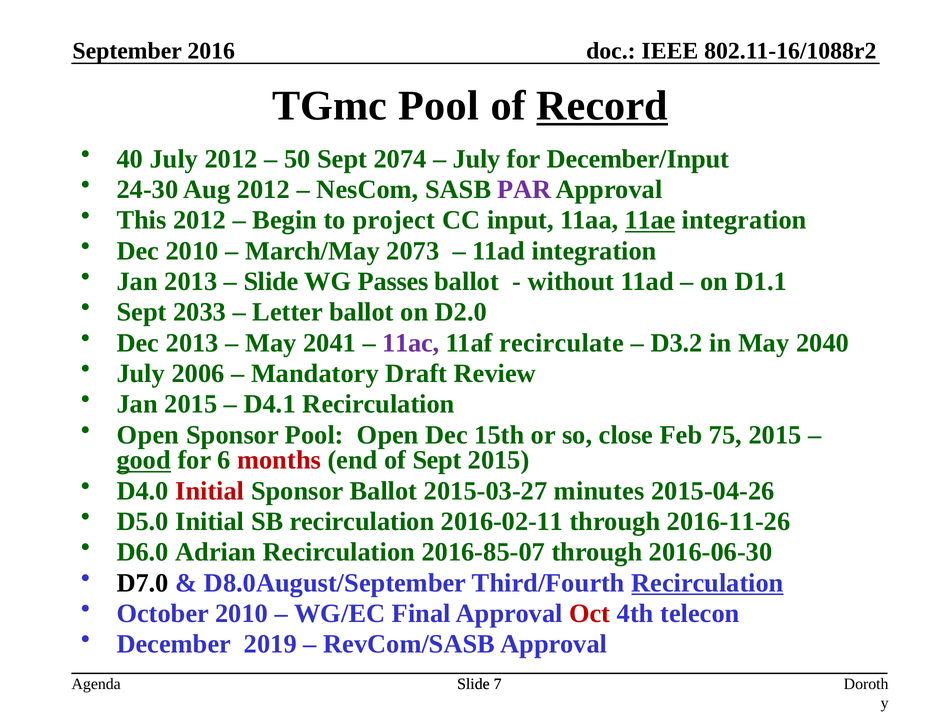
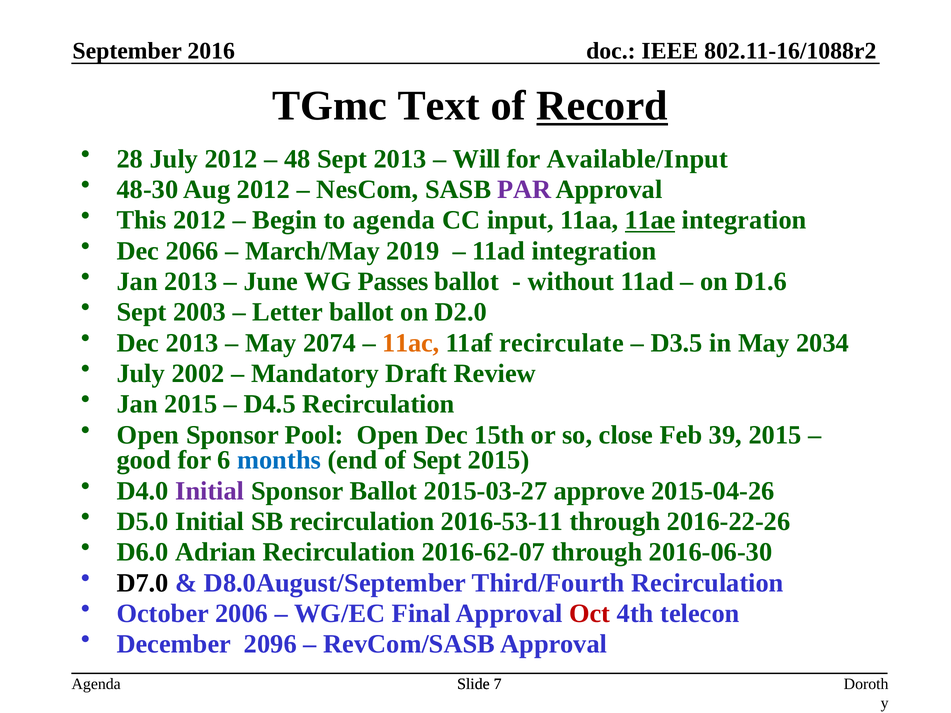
TGmc Pool: Pool -> Text (439, 106)
40: 40 -> 28 (130, 159)
50: 50 -> 48 (297, 159)
Sept 2074: 2074 -> 2013 (400, 159)
July: July -> Will (477, 159)
December/Input: December/Input -> Available/Input (638, 159)
24-30: 24-30 -> 48-30 (147, 190)
to project: project -> agenda (394, 220)
Dec 2010: 2010 -> 2066 (192, 251)
2073: 2073 -> 2019 (413, 251)
Slide: Slide -> June (271, 282)
D1.1: D1.1 -> D1.6 (761, 282)
2033: 2033 -> 2003 (200, 312)
2041: 2041 -> 2074 (329, 343)
11ac colour: purple -> orange (411, 343)
D3.2: D3.2 -> D3.5 (677, 343)
2040: 2040 -> 2034 (823, 343)
2006: 2006 -> 2002 (198, 374)
D4.1: D4.1 -> D4.5 (270, 404)
75: 75 -> 39 (725, 435)
good underline: present -> none (144, 460)
months colour: red -> blue (279, 460)
Initial colour: red -> purple (210, 491)
minutes: minutes -> approve (599, 491)
2016-02-11: 2016-02-11 -> 2016-53-11 (502, 522)
2016-11-26: 2016-11-26 -> 2016-22-26 (729, 522)
2016-85-07: 2016-85-07 -> 2016-62-07 (483, 552)
Recirculation underline: present -> none (707, 583)
October 2010: 2010 -> 2006 (242, 614)
2019: 2019 -> 2096 (270, 644)
